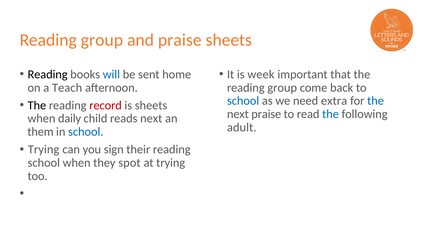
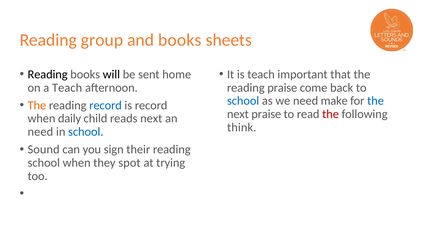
and praise: praise -> books (180, 40)
will colour: blue -> black (111, 74)
is week: week -> teach (261, 74)
group: group -> praise (282, 88)
extra: extra -> make (334, 101)
The colour: black -> orange (37, 105)
record colour: red -> blue (106, 105)
is sheets: sheets -> record (151, 105)
the colour: blue -> red (331, 114)
adult: adult -> think (242, 128)
them: them -> need (40, 132)
Trying: Trying -> Sound (44, 150)
